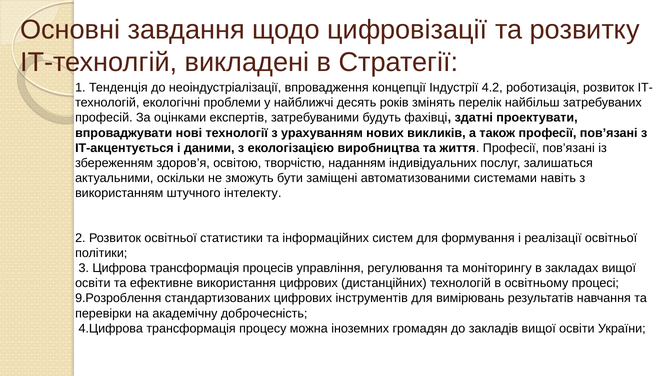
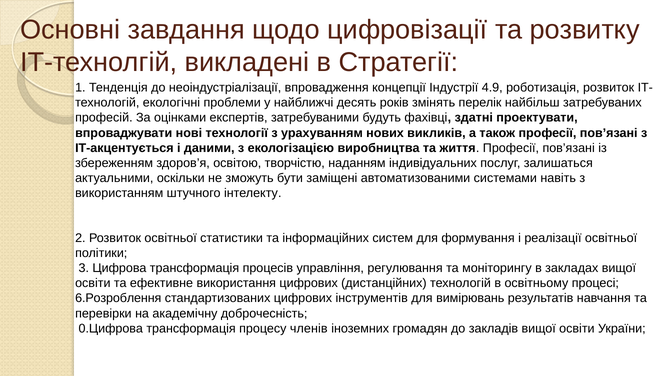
4.2: 4.2 -> 4.9 (492, 88)
9.Розроблення: 9.Розроблення -> 6.Розроблення (118, 298)
4.Цифрова: 4.Цифрова -> 0.Цифрова (111, 328)
можна: можна -> членів (309, 328)
